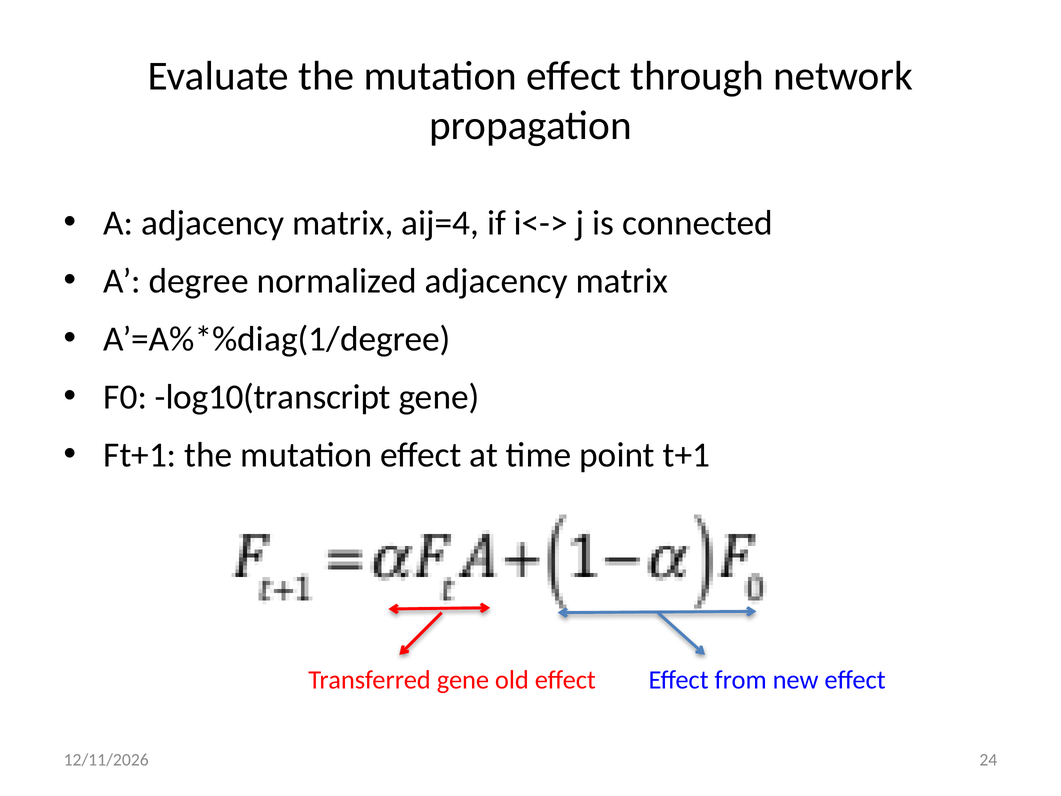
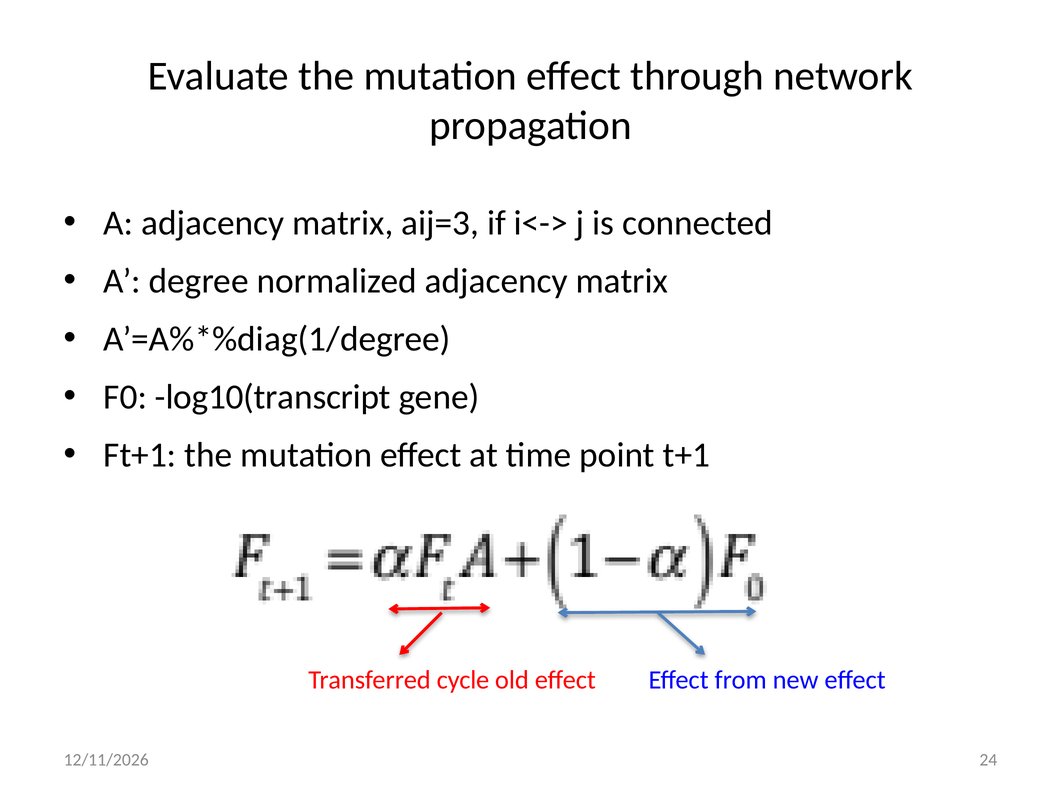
aij=4: aij=4 -> aij=3 (440, 223)
Transferred gene: gene -> cycle (463, 680)
